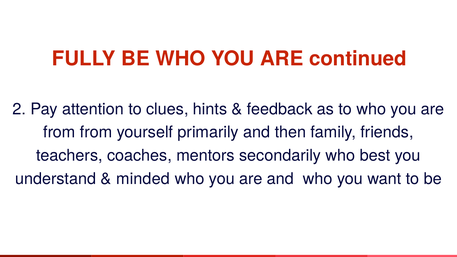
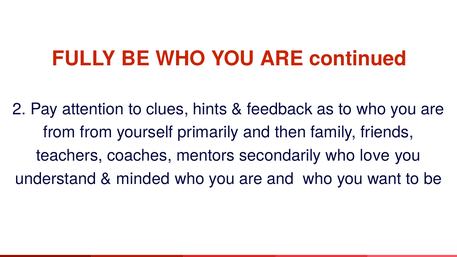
best: best -> love (375, 156)
